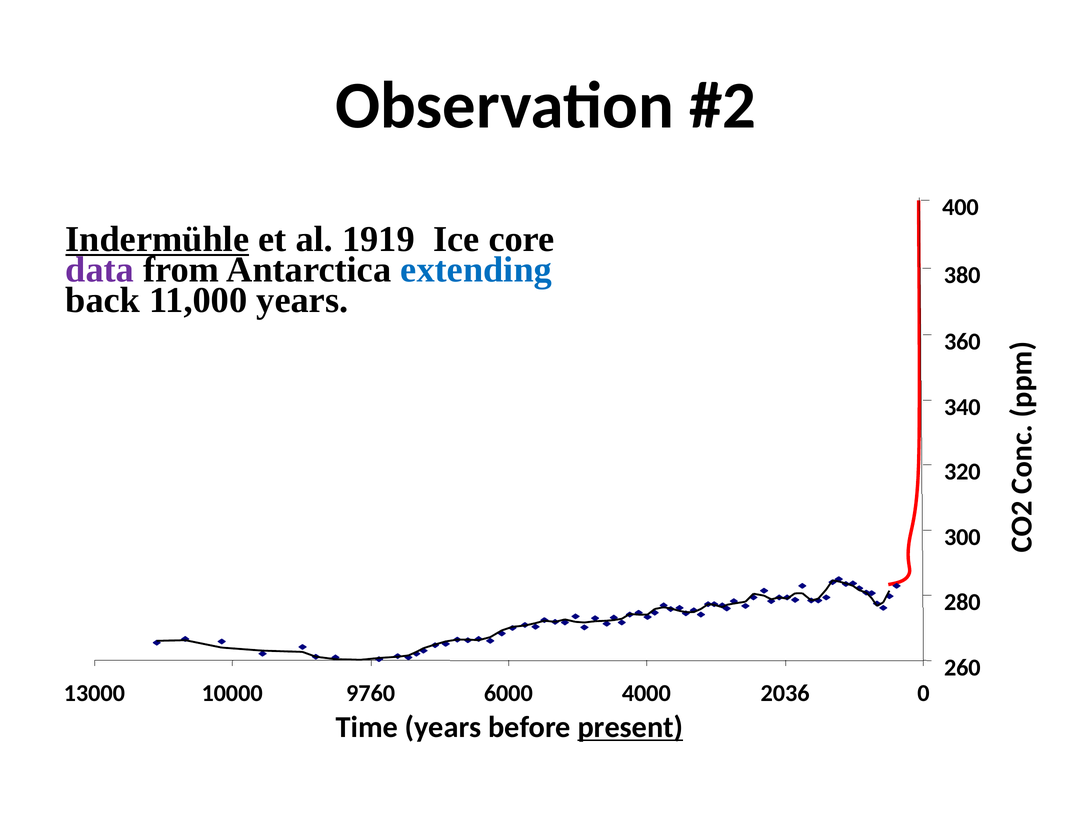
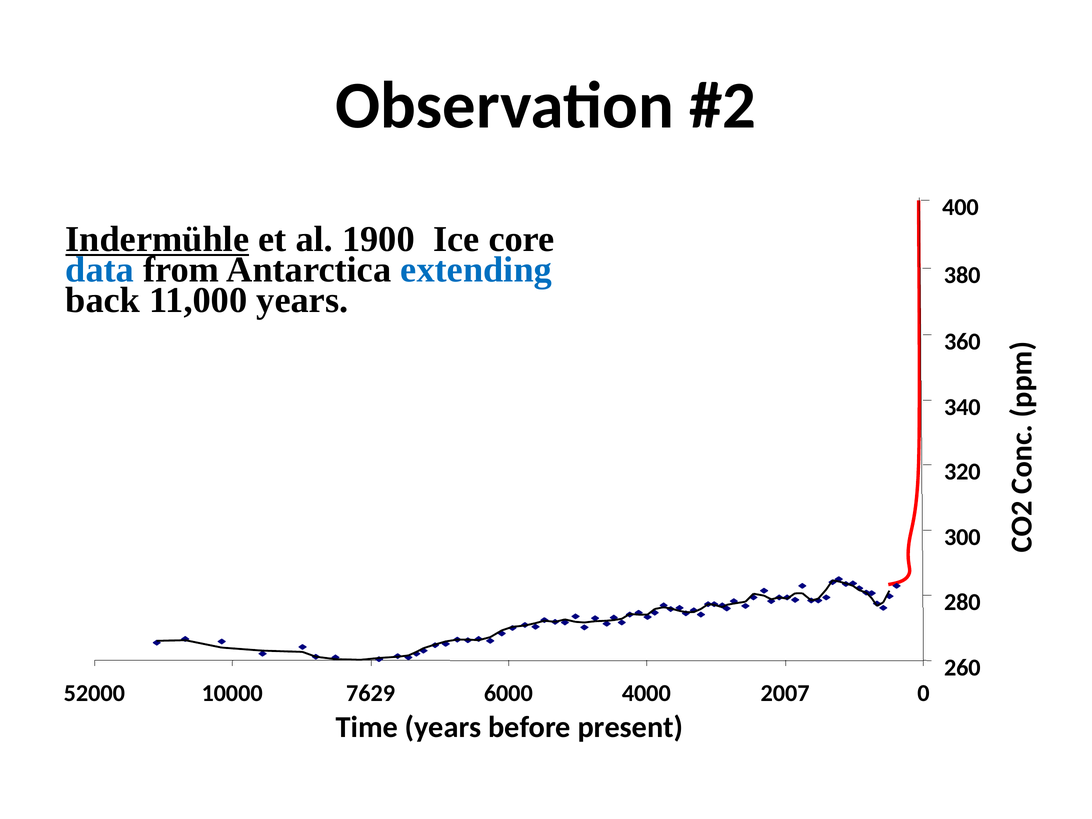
1919: 1919 -> 1900 (378, 239)
data colour: purple -> blue (100, 270)
13000: 13000 -> 52000 (94, 693)
9760: 9760 -> 7629 (371, 693)
2036: 2036 -> 2007 (785, 693)
present underline: present -> none (630, 727)
